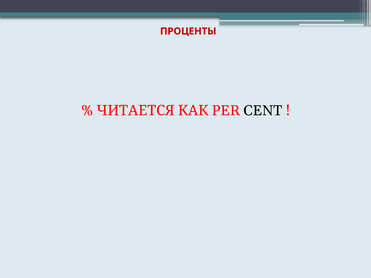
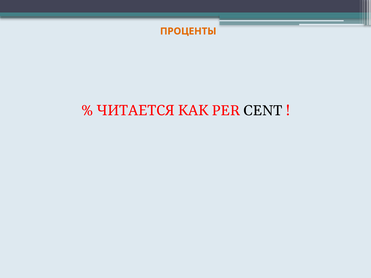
ПРОЦЕНТЫ colour: red -> orange (188, 31)
